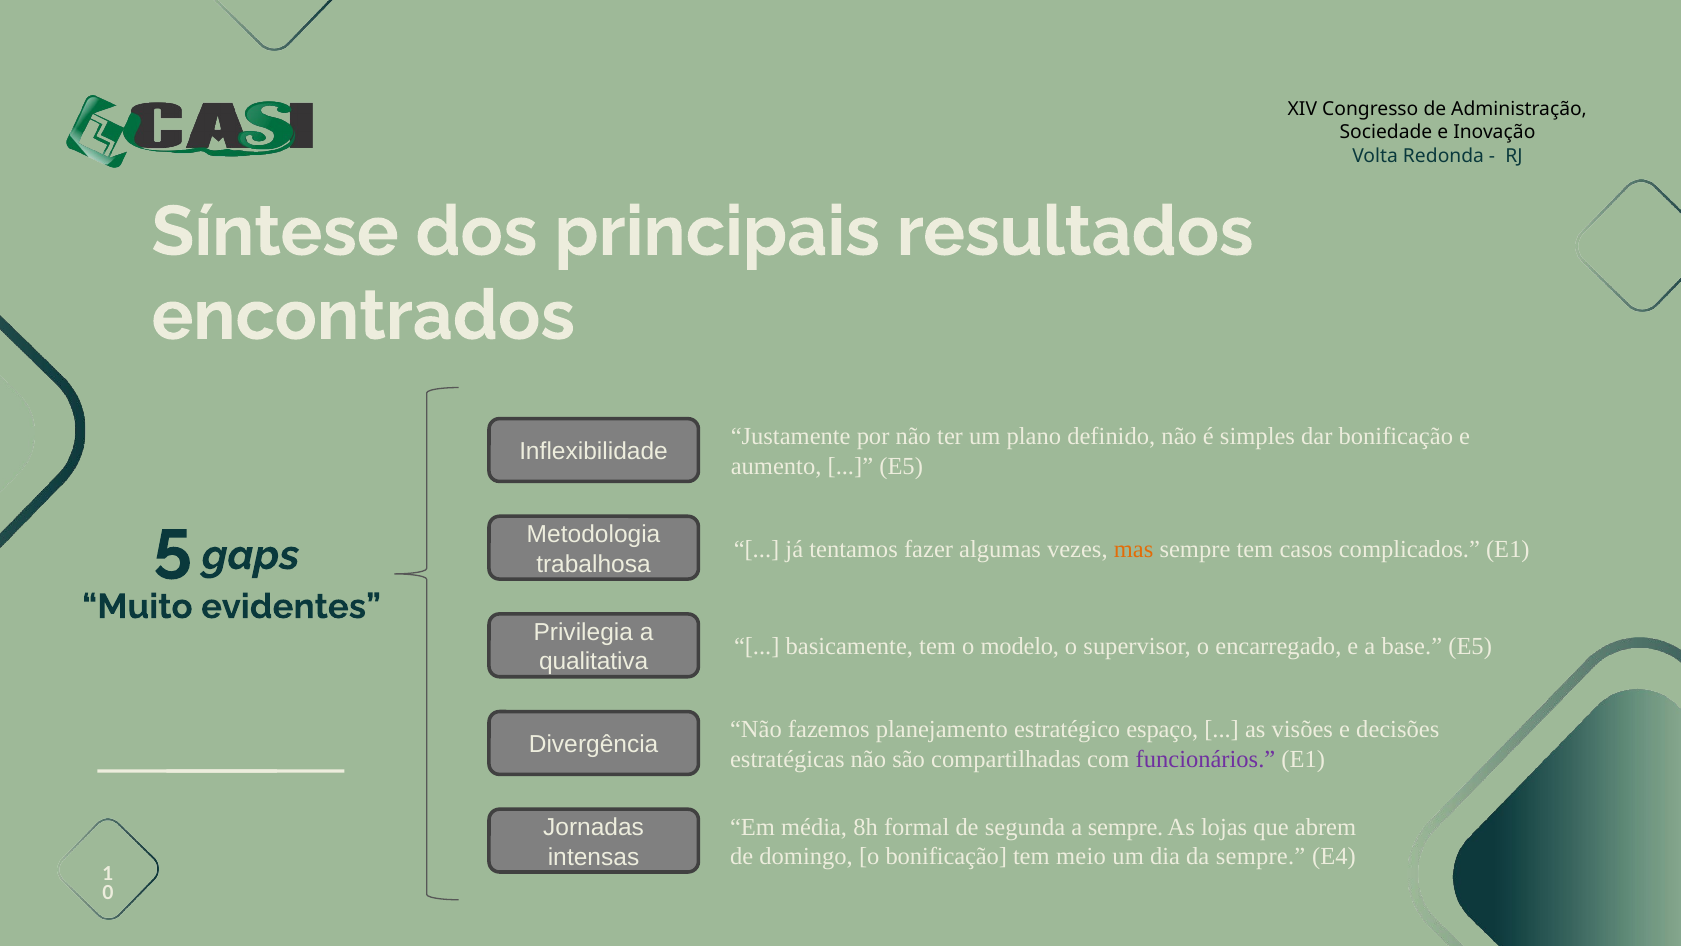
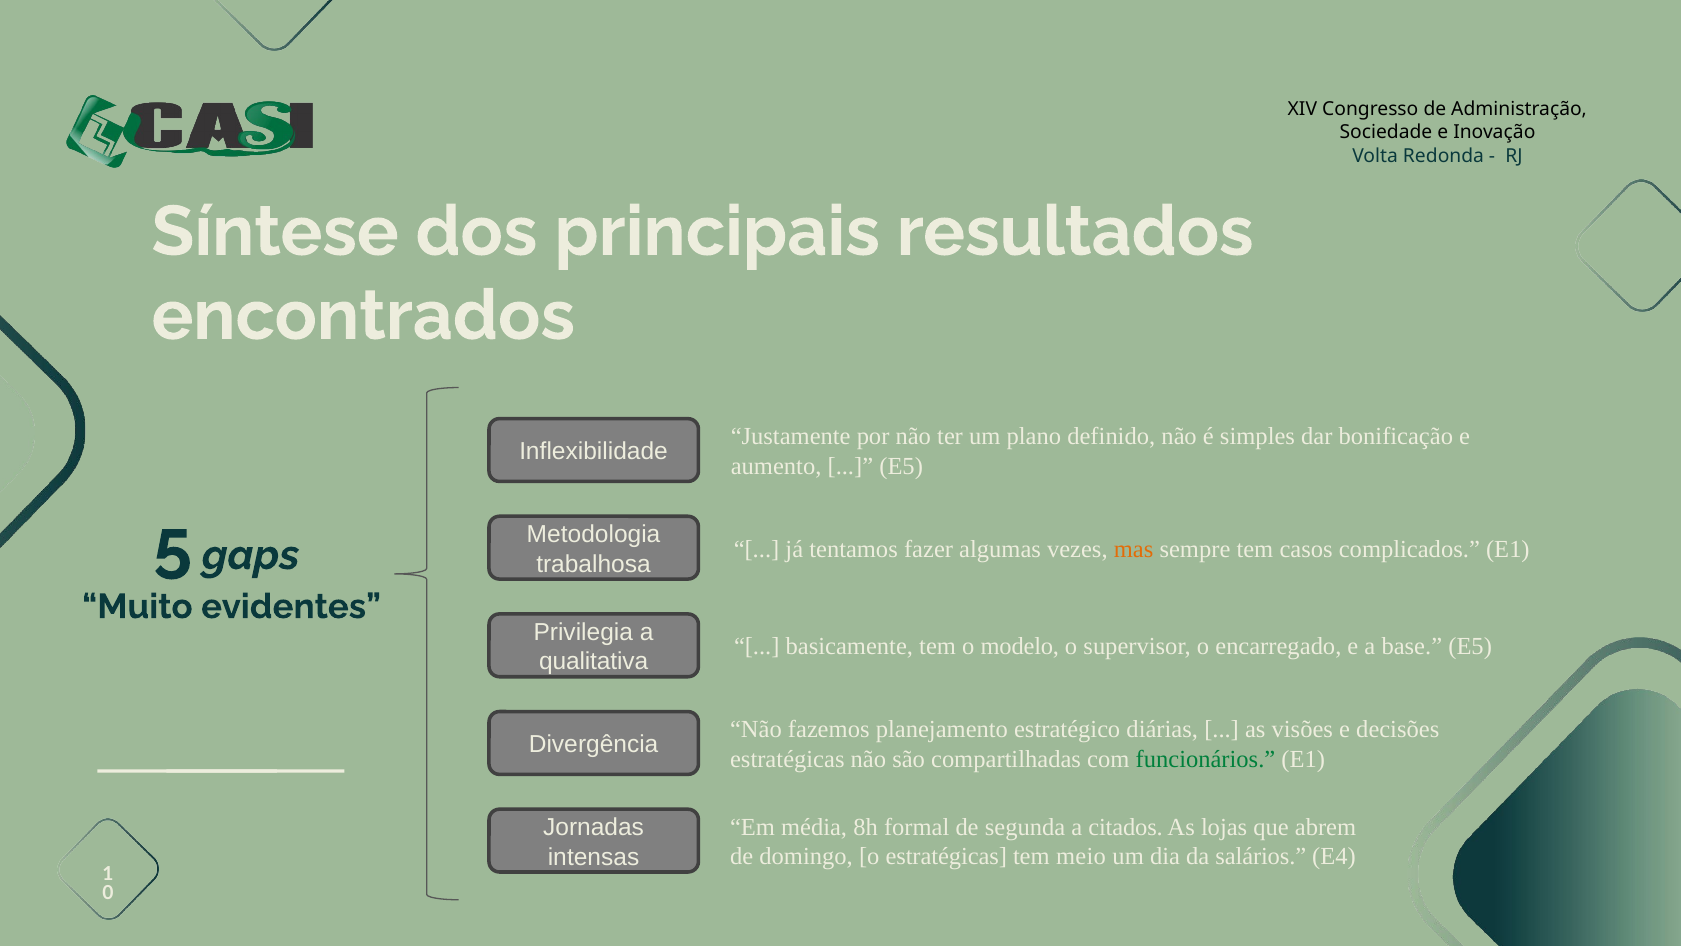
espaço: espaço -> diárias (1162, 729)
funcionários colour: purple -> green (1205, 759)
a sempre: sempre -> citados (1126, 827)
o bonificação: bonificação -> estratégicas (946, 856)
da sempre: sempre -> salários (1261, 856)
